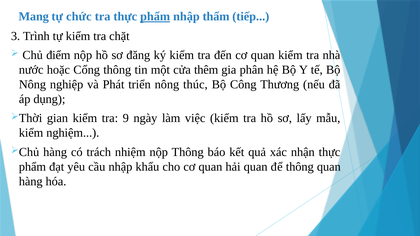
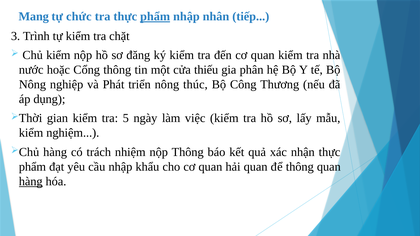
thẩm: thẩm -> nhân (216, 17)
Chủ điểm: điểm -> kiểm (58, 55)
thêm: thêm -> thiếu (206, 70)
9: 9 -> 5 (126, 118)
hàng underline: none -> present (31, 182)
